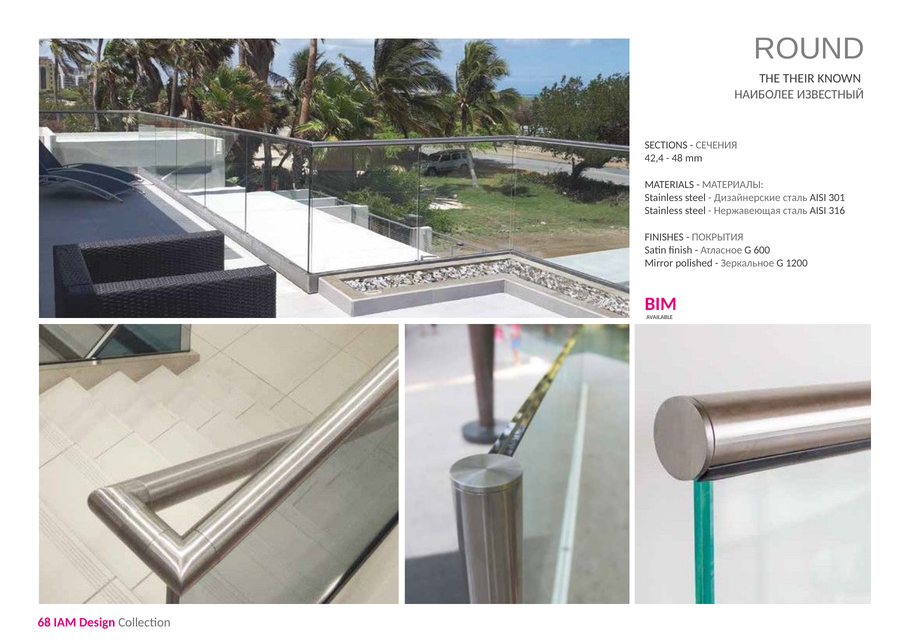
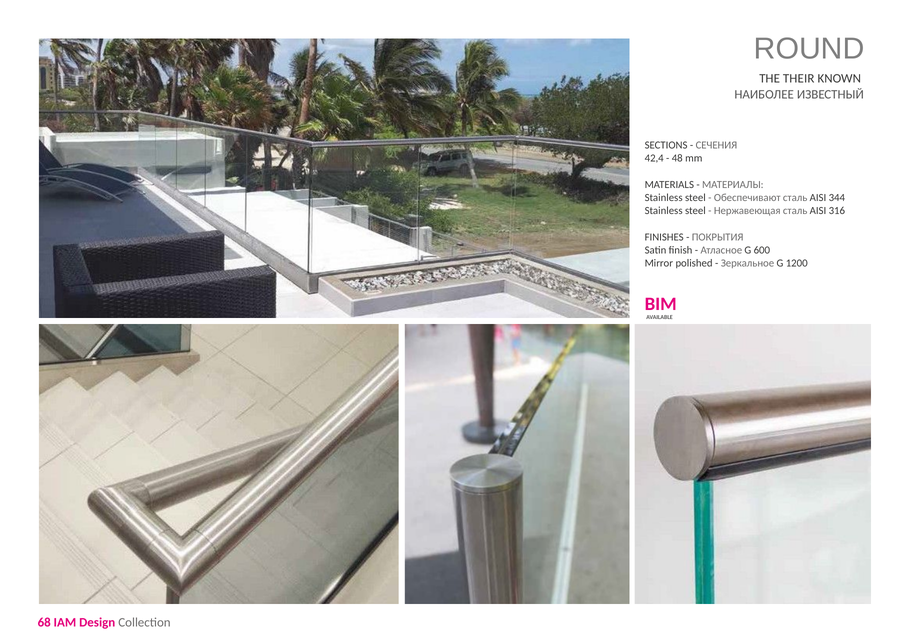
Дизайнерские: Дизайнерские -> Обеспечивают (747, 198)
301: 301 -> 344 (837, 198)
